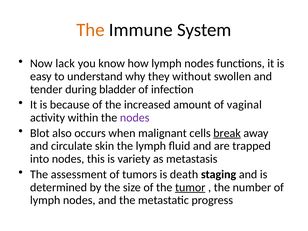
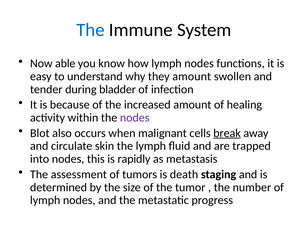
The colour: orange -> blue (90, 30)
lack: lack -> able (65, 63)
they without: without -> amount (192, 76)
vaginal: vaginal -> healing (244, 105)
variety: variety -> rapidly (134, 159)
tumor underline: present -> none (190, 187)
